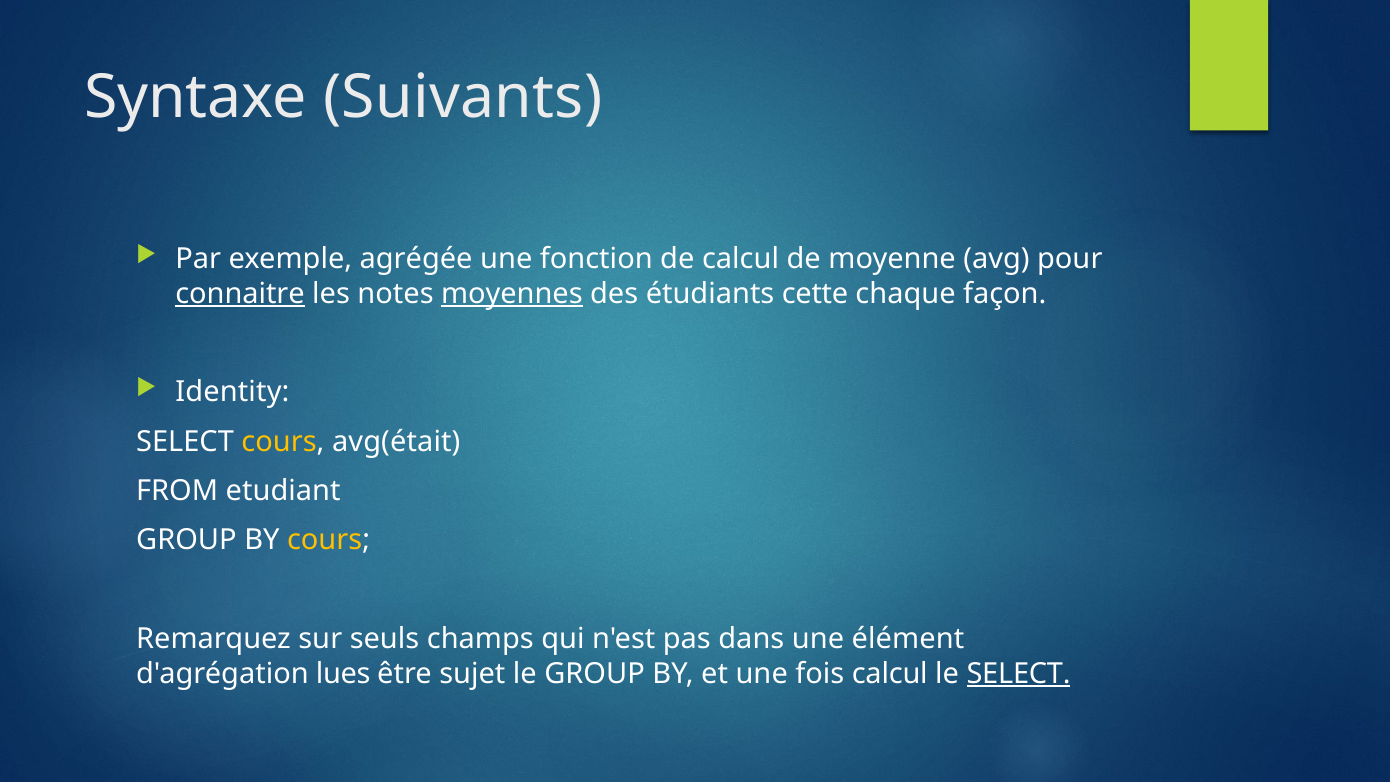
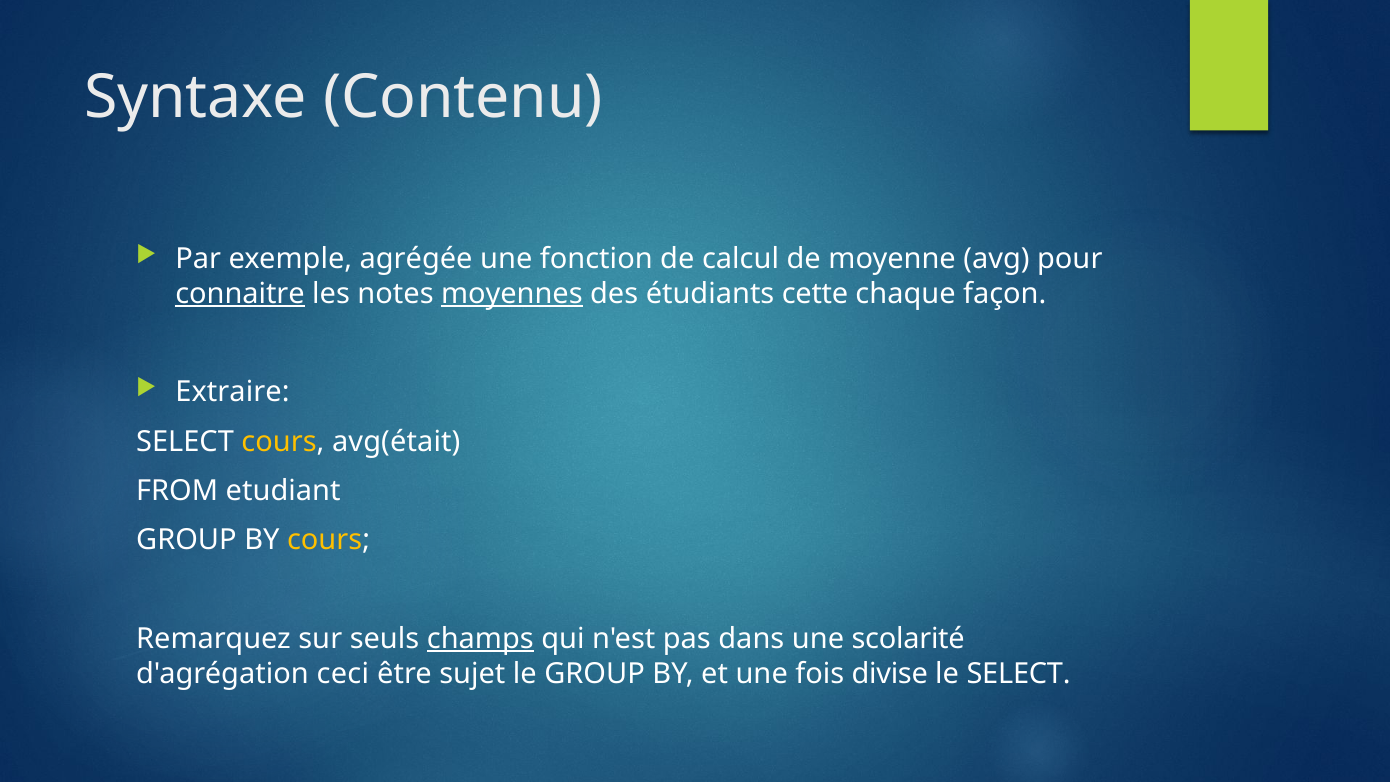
Suivants: Suivants -> Contenu (463, 98)
Identity: Identity -> Extraire (232, 392)
champs underline: none -> present (480, 639)
élément: élément -> scolarité (908, 639)
lues: lues -> ceci (343, 673)
fois calcul: calcul -> divise (890, 673)
SELECT underline: present -> none (1019, 673)
